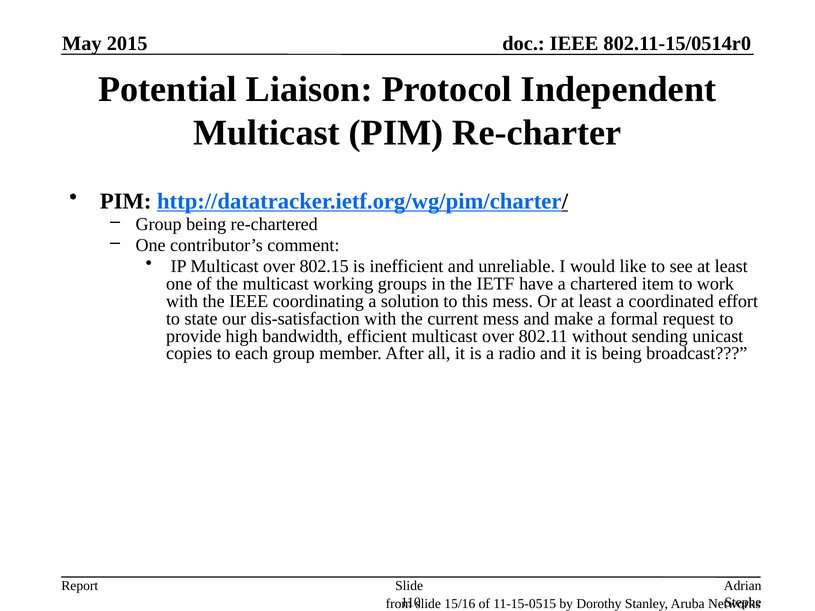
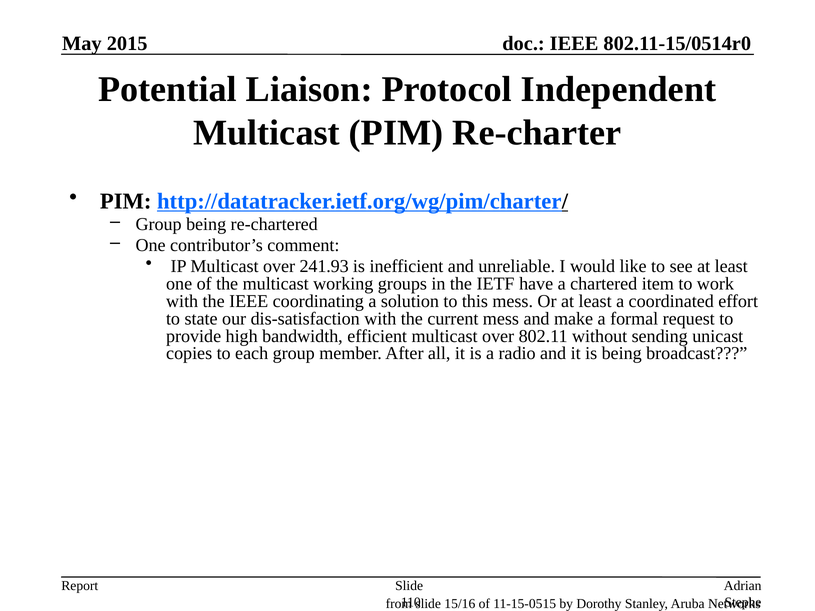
802.15: 802.15 -> 241.93 (324, 267)
